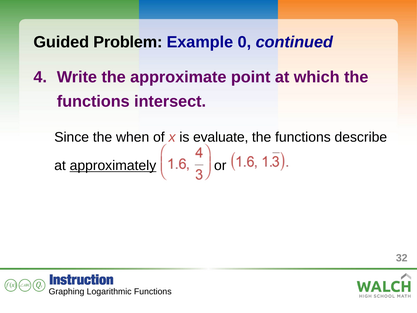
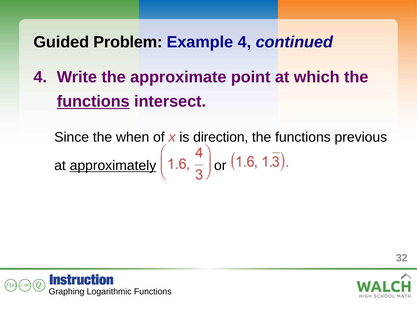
Example 0: 0 -> 4 (244, 42)
functions underline: none -> present (93, 101)
evaluate: evaluate -> direction (221, 137)
describe: describe -> previous (361, 137)
